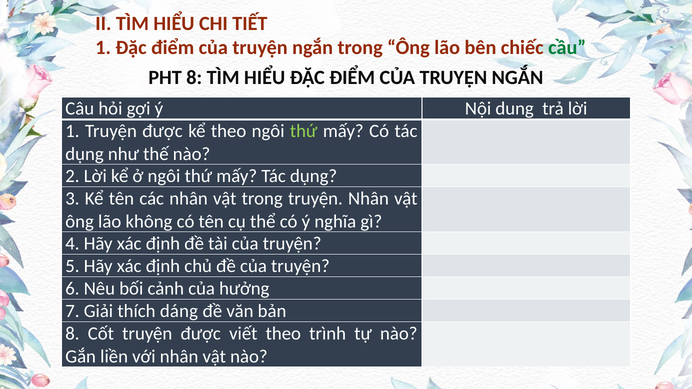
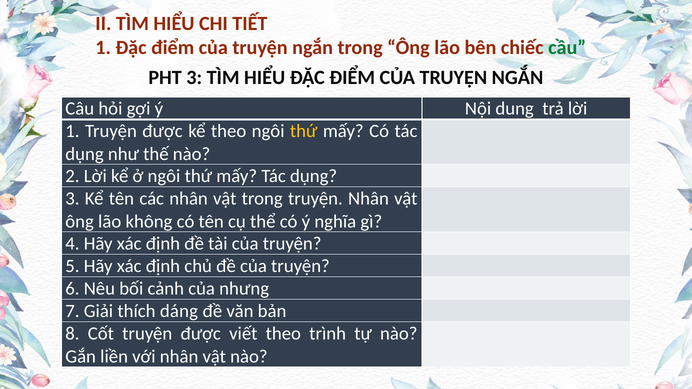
PHT 8: 8 -> 3 (194, 78)
thứ colour: light green -> yellow (304, 131)
hưởng: hưởng -> nhưng (244, 289)
